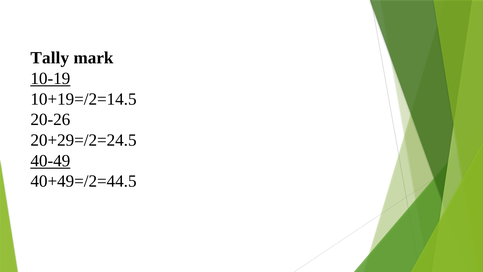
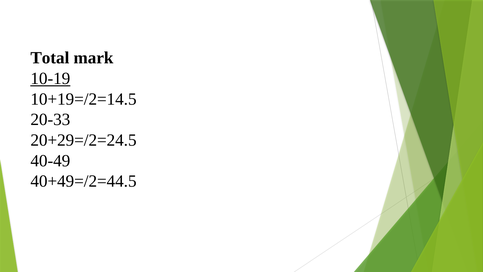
Tally: Tally -> Total (50, 58)
20-26: 20-26 -> 20-33 (50, 120)
40-49 underline: present -> none (50, 161)
